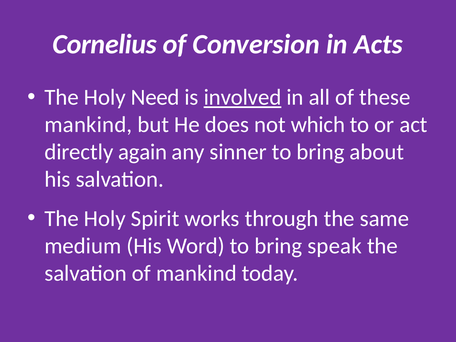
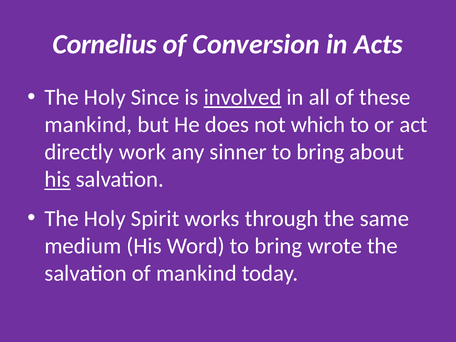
Need: Need -> Since (155, 97)
again: again -> work (142, 152)
his underline: none -> present (58, 179)
speak: speak -> wrote (335, 246)
